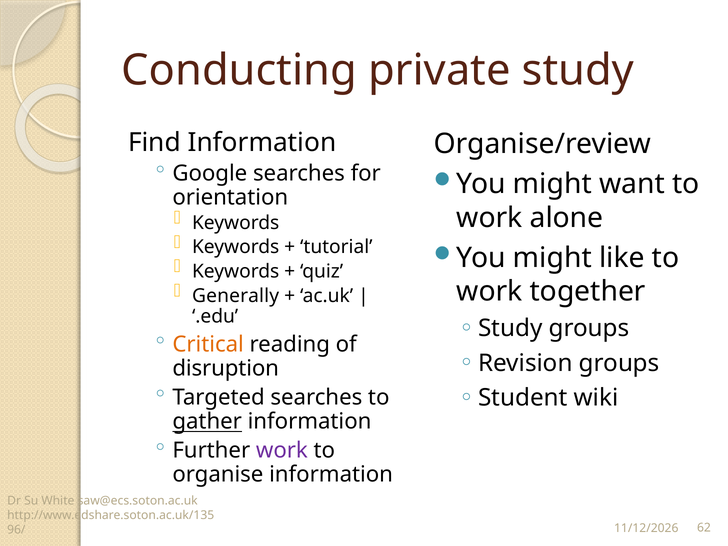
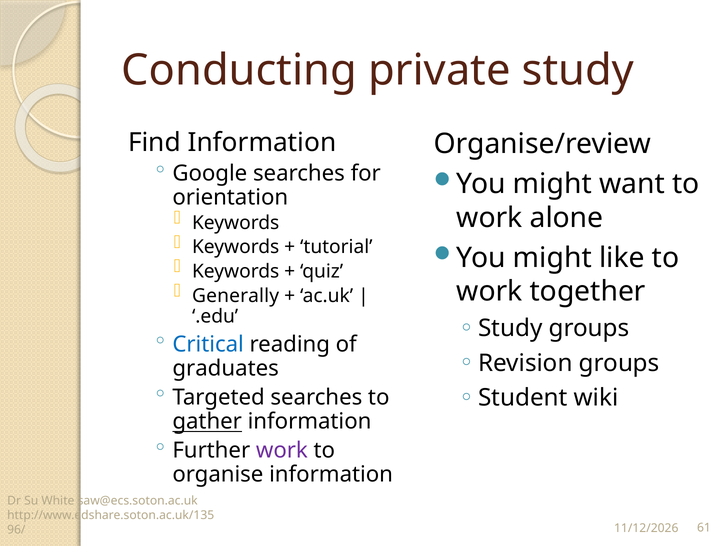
Critical colour: orange -> blue (208, 344)
disruption: disruption -> graduates (226, 368)
62: 62 -> 61 (704, 528)
